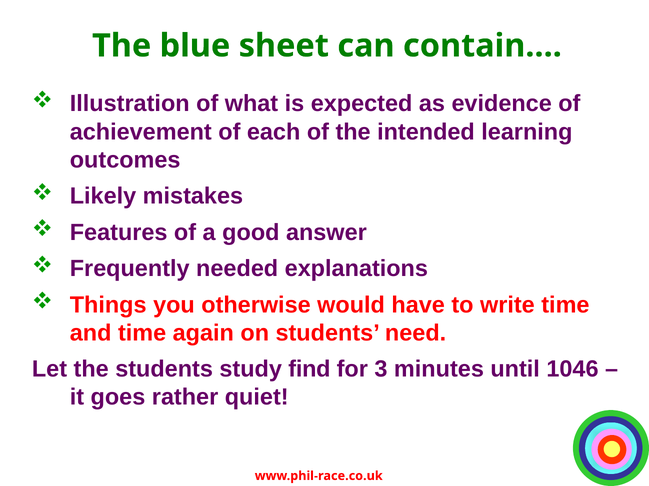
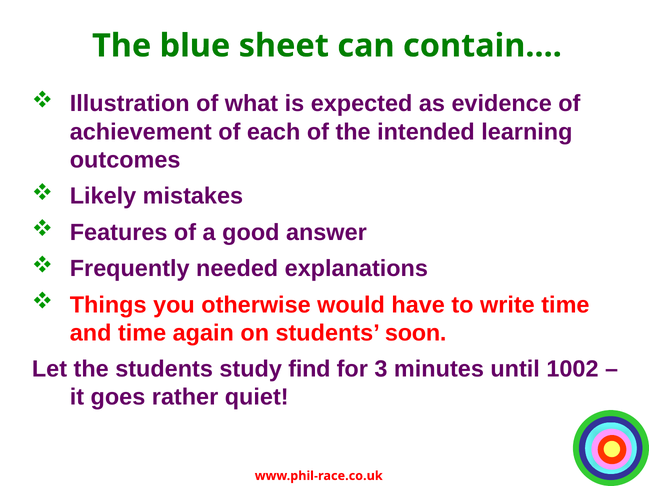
need: need -> soon (416, 333)
1046: 1046 -> 1002 (572, 370)
